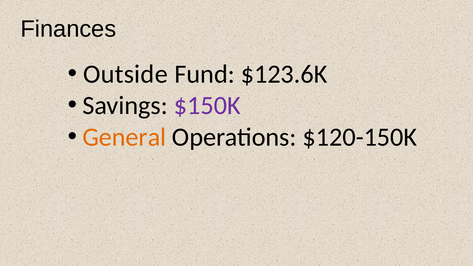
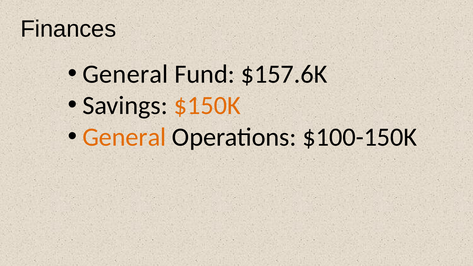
Outside: Outside -> General (125, 74)
$123.6K: $123.6K -> $157.6K (284, 74)
$150K colour: purple -> orange (207, 106)
$120-150K: $120-150K -> $100-150K (360, 137)
